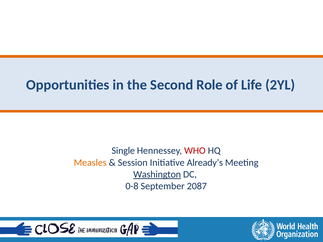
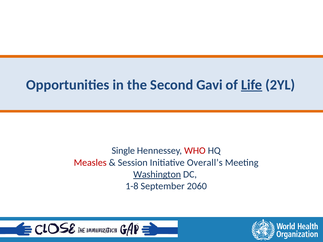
Role: Role -> Gavi (210, 85)
Life underline: none -> present (252, 85)
Measles colour: orange -> red (90, 163)
Already’s: Already’s -> Overall’s (205, 163)
0-8: 0-8 -> 1-8 (132, 186)
2087: 2087 -> 2060 (197, 186)
